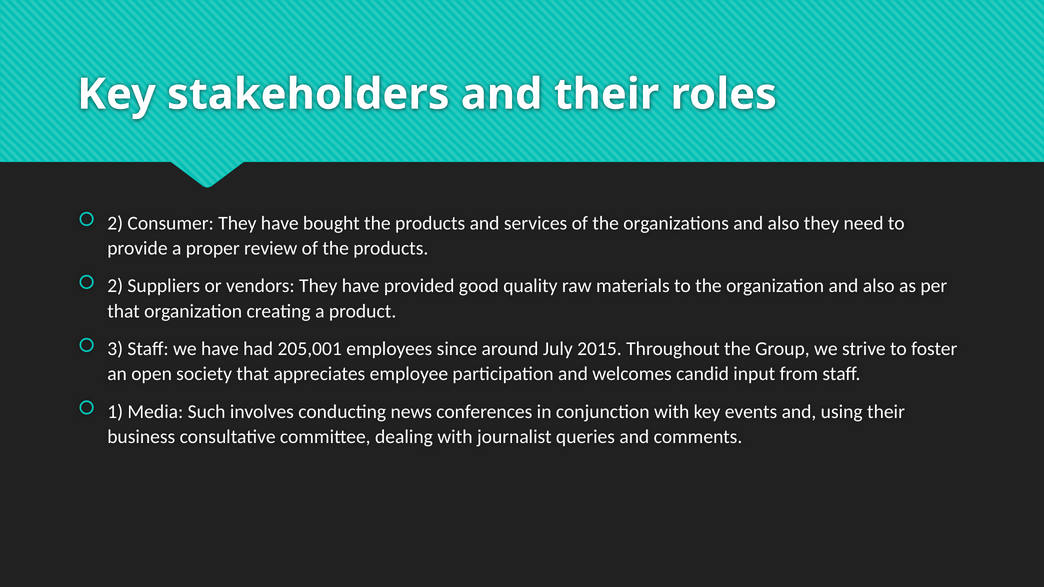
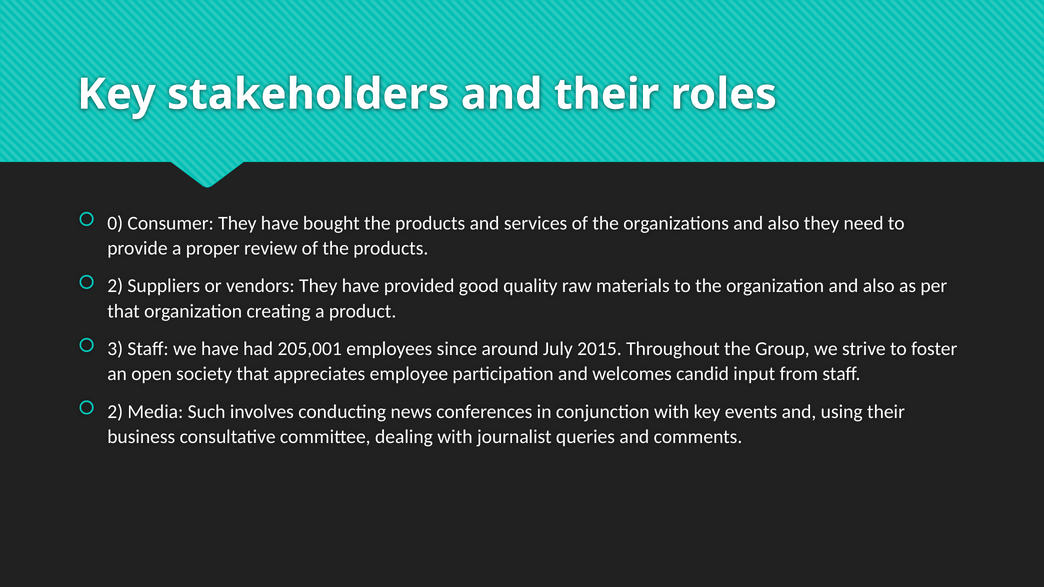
2: 2 -> 0 (115, 223)
1: 1 -> 2 (115, 412)
